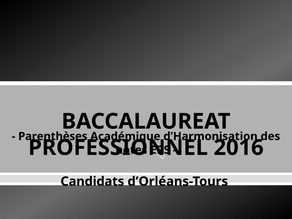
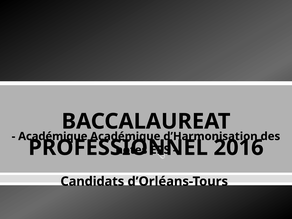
Parenthèses: Parenthèses -> Académique (53, 136)
